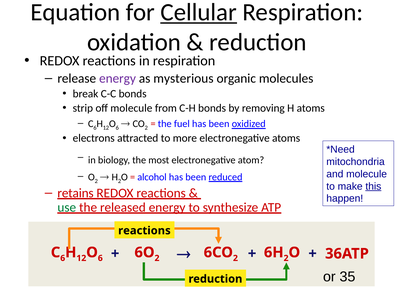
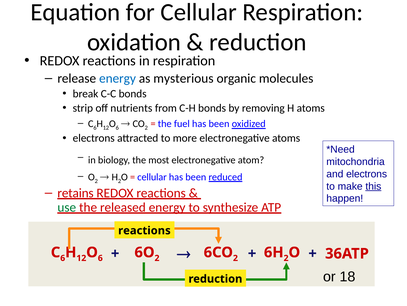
Cellular underline: present -> none (199, 12)
energy colour: purple -> blue (118, 78)
off molecule: molecule -> nutrients (131, 108)
and molecule: molecule -> electrons (367, 174)
alcohol: alcohol -> cellular (152, 177)
35: 35 -> 18 (347, 276)
